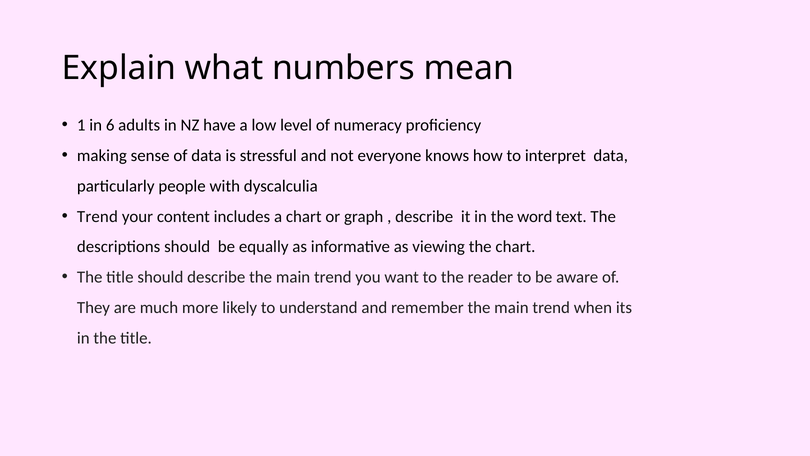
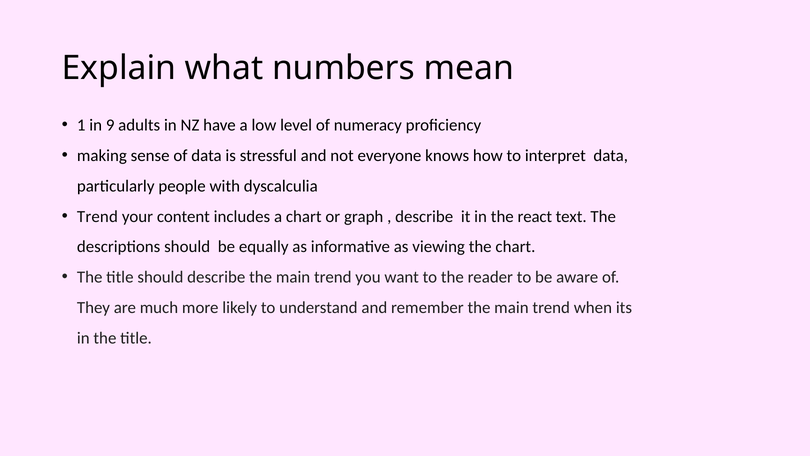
6: 6 -> 9 (110, 125)
word: word -> react (535, 216)
